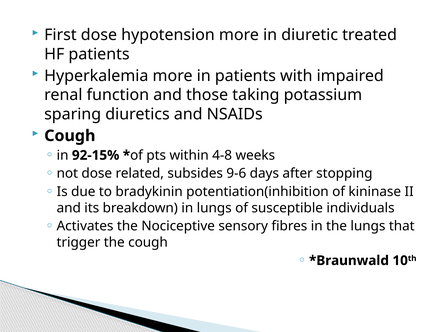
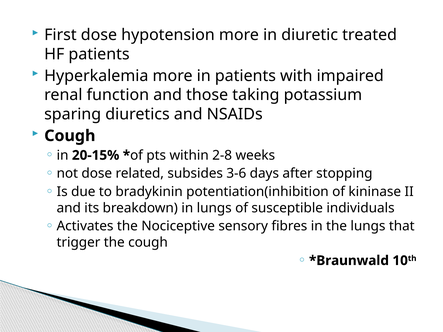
92-15%: 92-15% -> 20-15% (96, 155)
4-8: 4-8 -> 2-8 (222, 155)
9-6: 9-6 -> 3-6 (236, 174)
